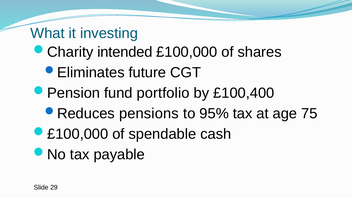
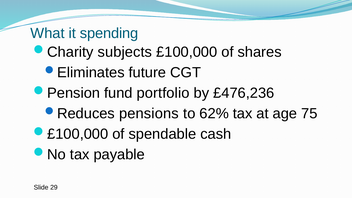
investing: investing -> spending (109, 33)
intended: intended -> subjects (125, 52)
£100,400: £100,400 -> £476,236 (244, 93)
95%: 95% -> 62% (214, 114)
